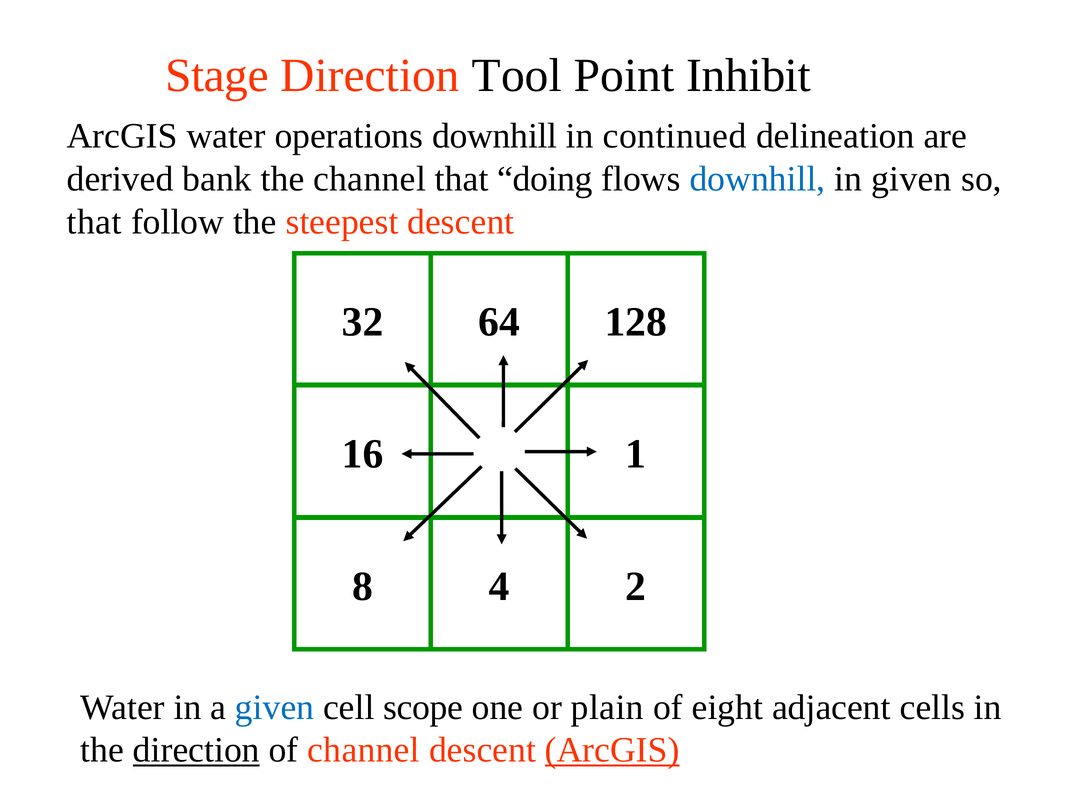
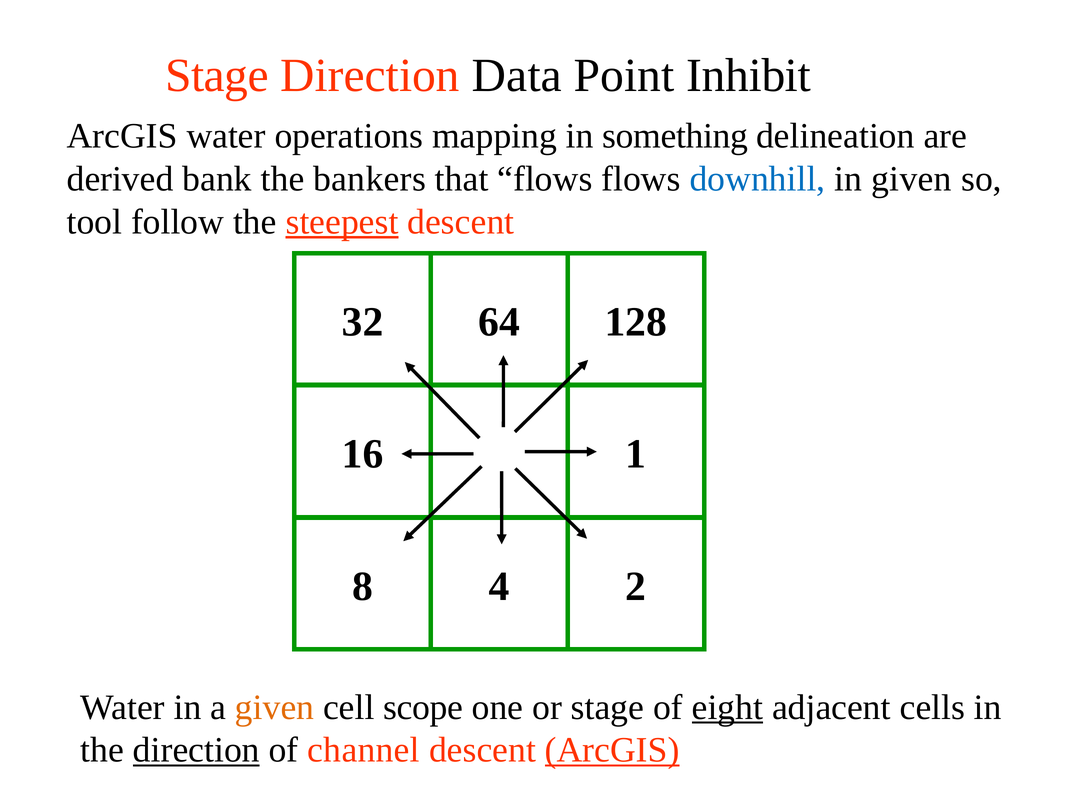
Tool: Tool -> Data (517, 76)
operations downhill: downhill -> mapping (495, 136)
continued: continued -> something (675, 136)
the channel: channel -> bankers (370, 179)
that doing: doing -> flows (545, 179)
that: that -> tool (94, 222)
steepest underline: none -> present (342, 222)
given colour: blue -> orange (275, 707)
or plain: plain -> stage (607, 707)
eight underline: none -> present (727, 707)
